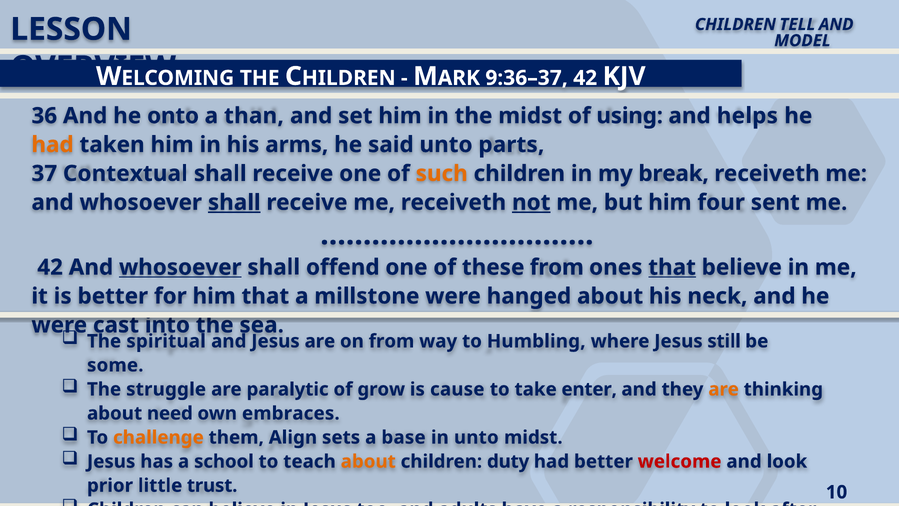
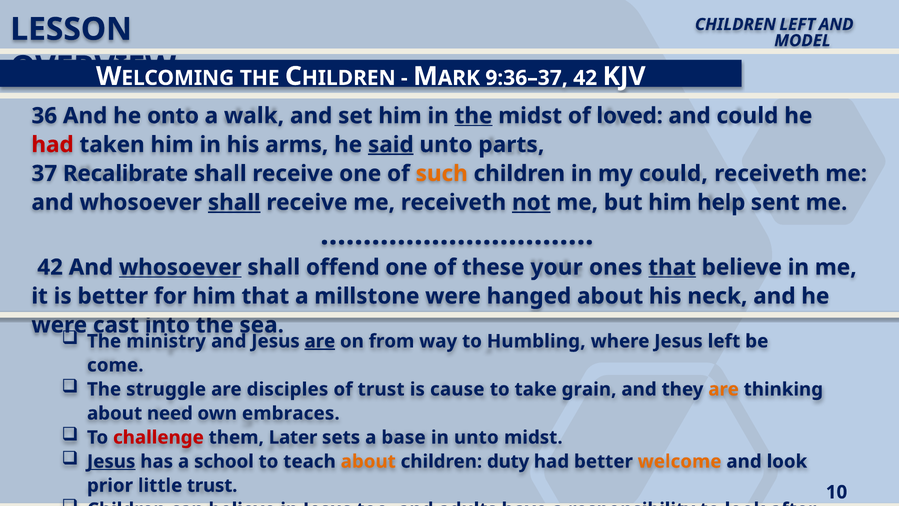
CHILDREN TELL: TELL -> LEFT (797, 24)
than: than -> walk (254, 116)
the underline: none -> present (474, 116)
using: using -> loved (630, 116)
and helps: helps -> could (747, 116)
had colour: orange -> red (53, 145)
said underline: none -> present (391, 145)
Contextual: Contextual -> Recalibrate (126, 173)
my break: break -> could (673, 173)
four: four -> help (721, 202)
these from: from -> your (557, 267)
spiritual: spiritual -> ministry (166, 341)
are underline: none -> present (320, 341)
Jesus still: still -> left (724, 341)
some: some -> come (115, 365)
paralytic: paralytic -> disciples (287, 389)
of grow: grow -> trust (381, 389)
enter: enter -> grain (589, 389)
challenge colour: orange -> red (158, 437)
Align: Align -> Later (293, 437)
Jesus underline: none -> present (111, 461)
welcome colour: red -> orange (680, 461)
